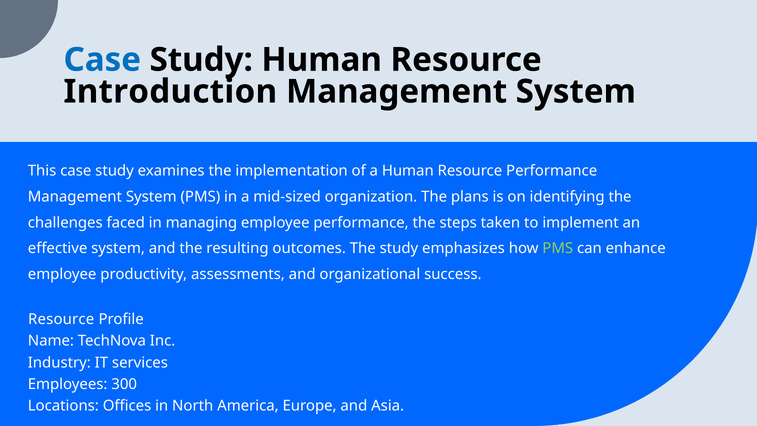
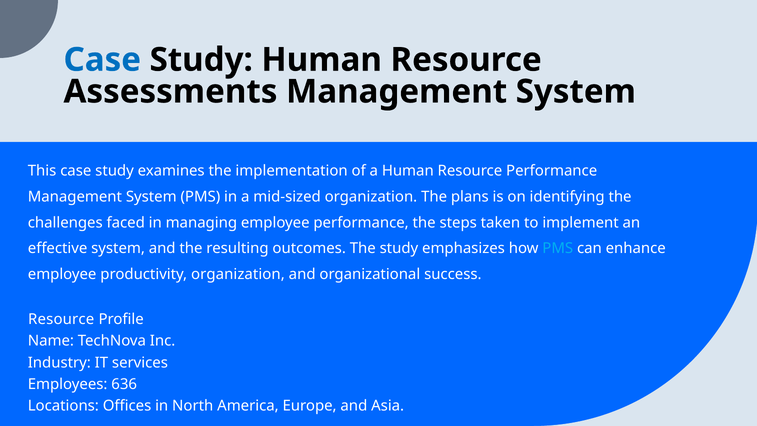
Introduction: Introduction -> Assessments (170, 92)
PMS colour: light green -> light blue (558, 248)
productivity assessments: assessments -> organization (238, 274)
300: 300 -> 636 (124, 384)
